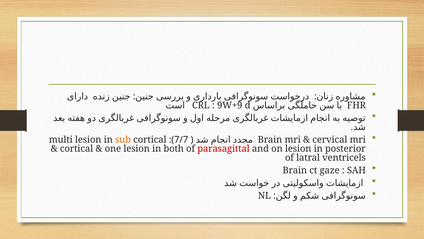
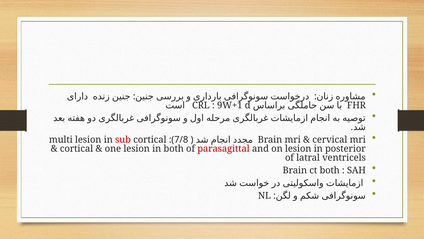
9W+9: 9W+9 -> 9W+1 (230, 105)
sub colour: orange -> red (123, 140)
7/7: 7/7 -> 7/8 (181, 140)
ct gaze: gaze -> both (330, 170)
